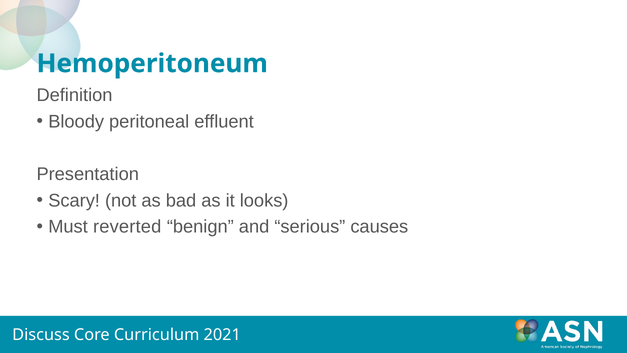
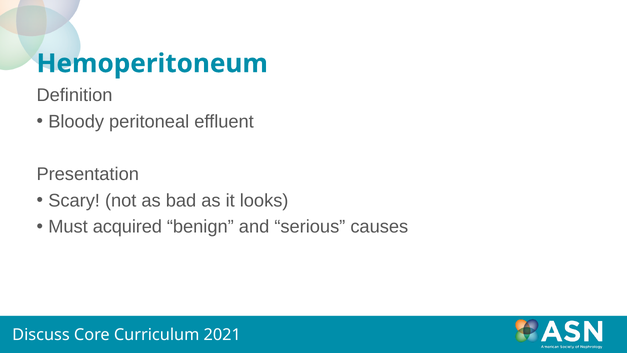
reverted: reverted -> acquired (127, 227)
